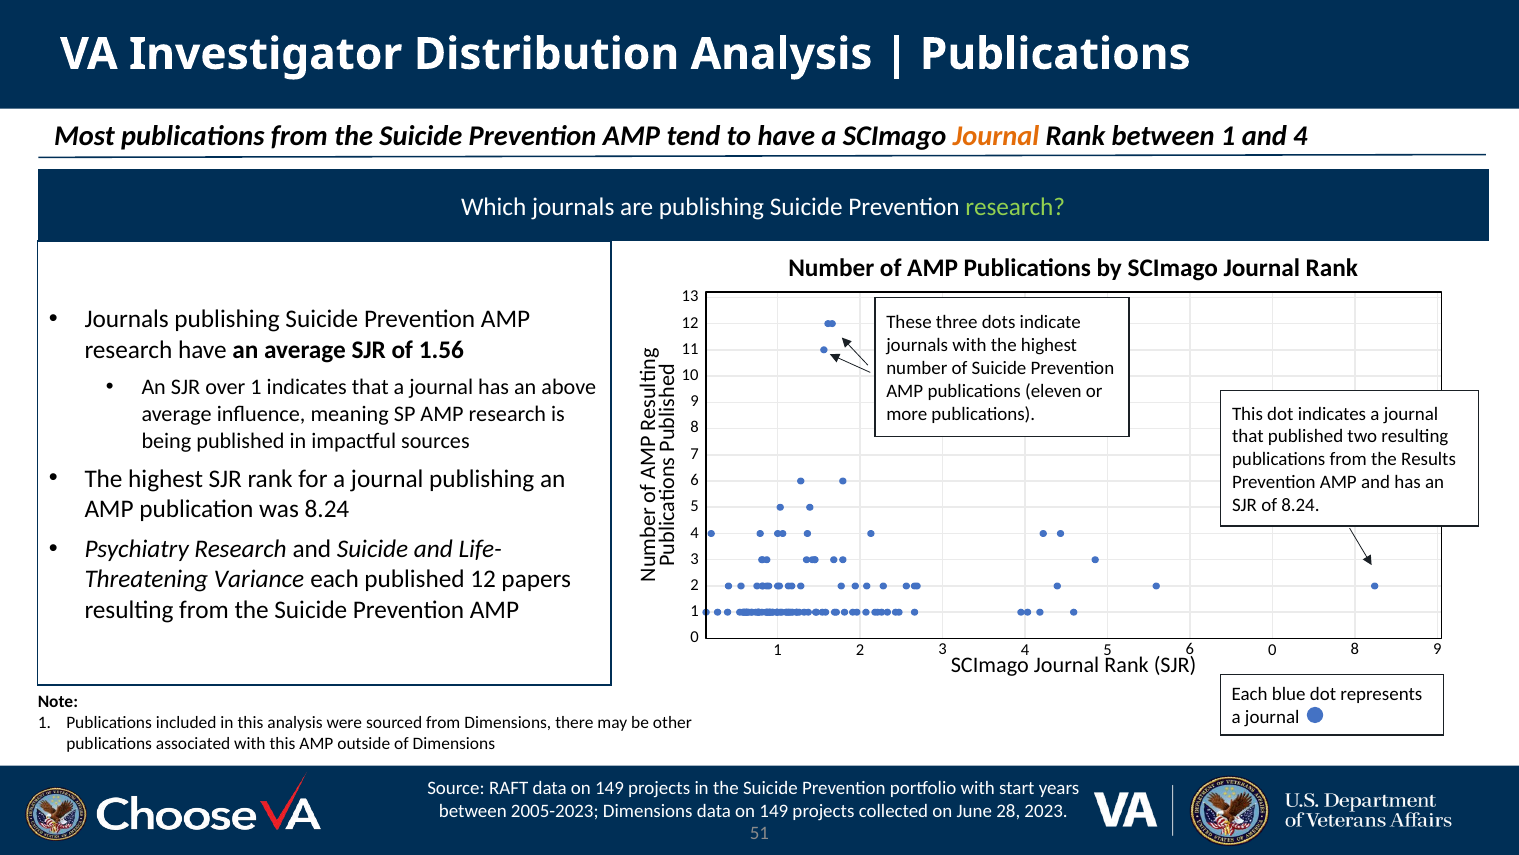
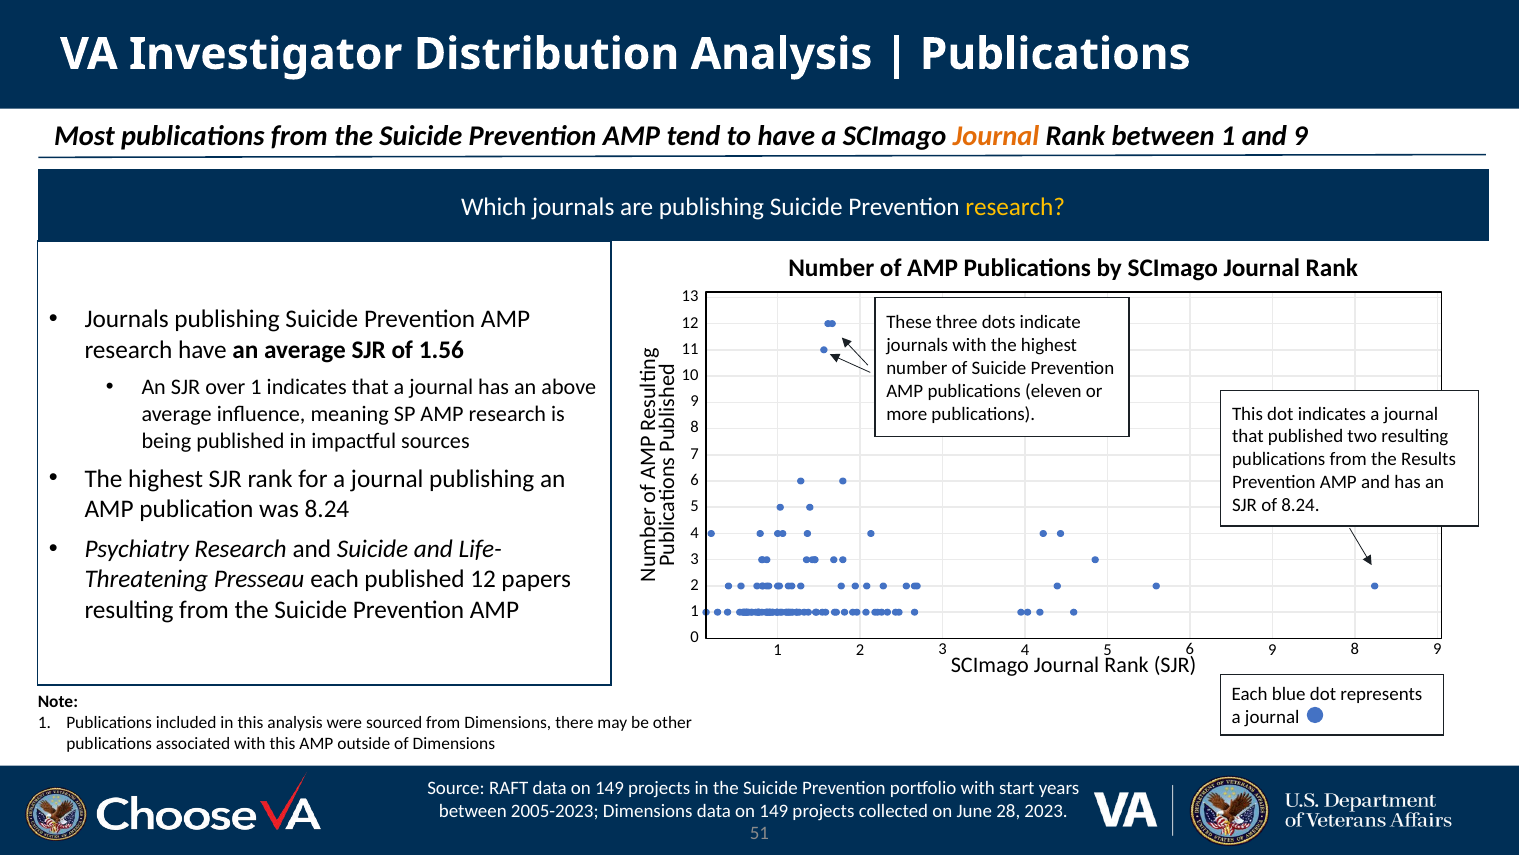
and 4: 4 -> 9 (1300, 136)
research colour: light green -> yellow (1015, 207)
Variance: Variance -> Presseau (259, 579)
6 0: 0 -> 9 (1272, 649)
